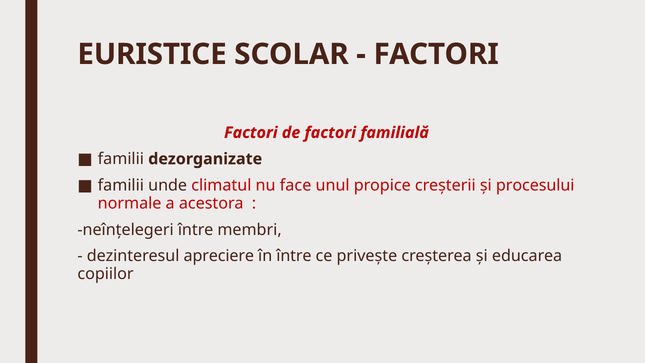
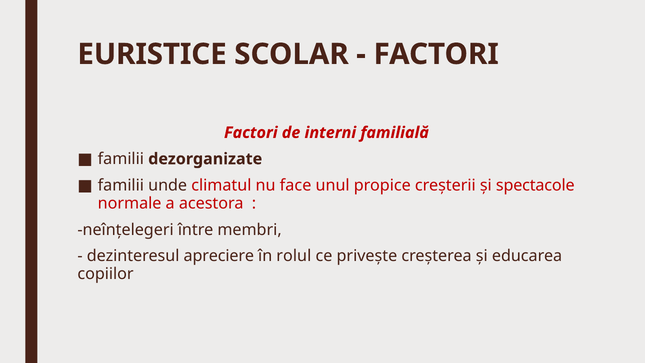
de factori: factori -> interni (330, 133)
procesului: procesului -> spectacole (535, 185)
în între: între -> rolul (294, 256)
